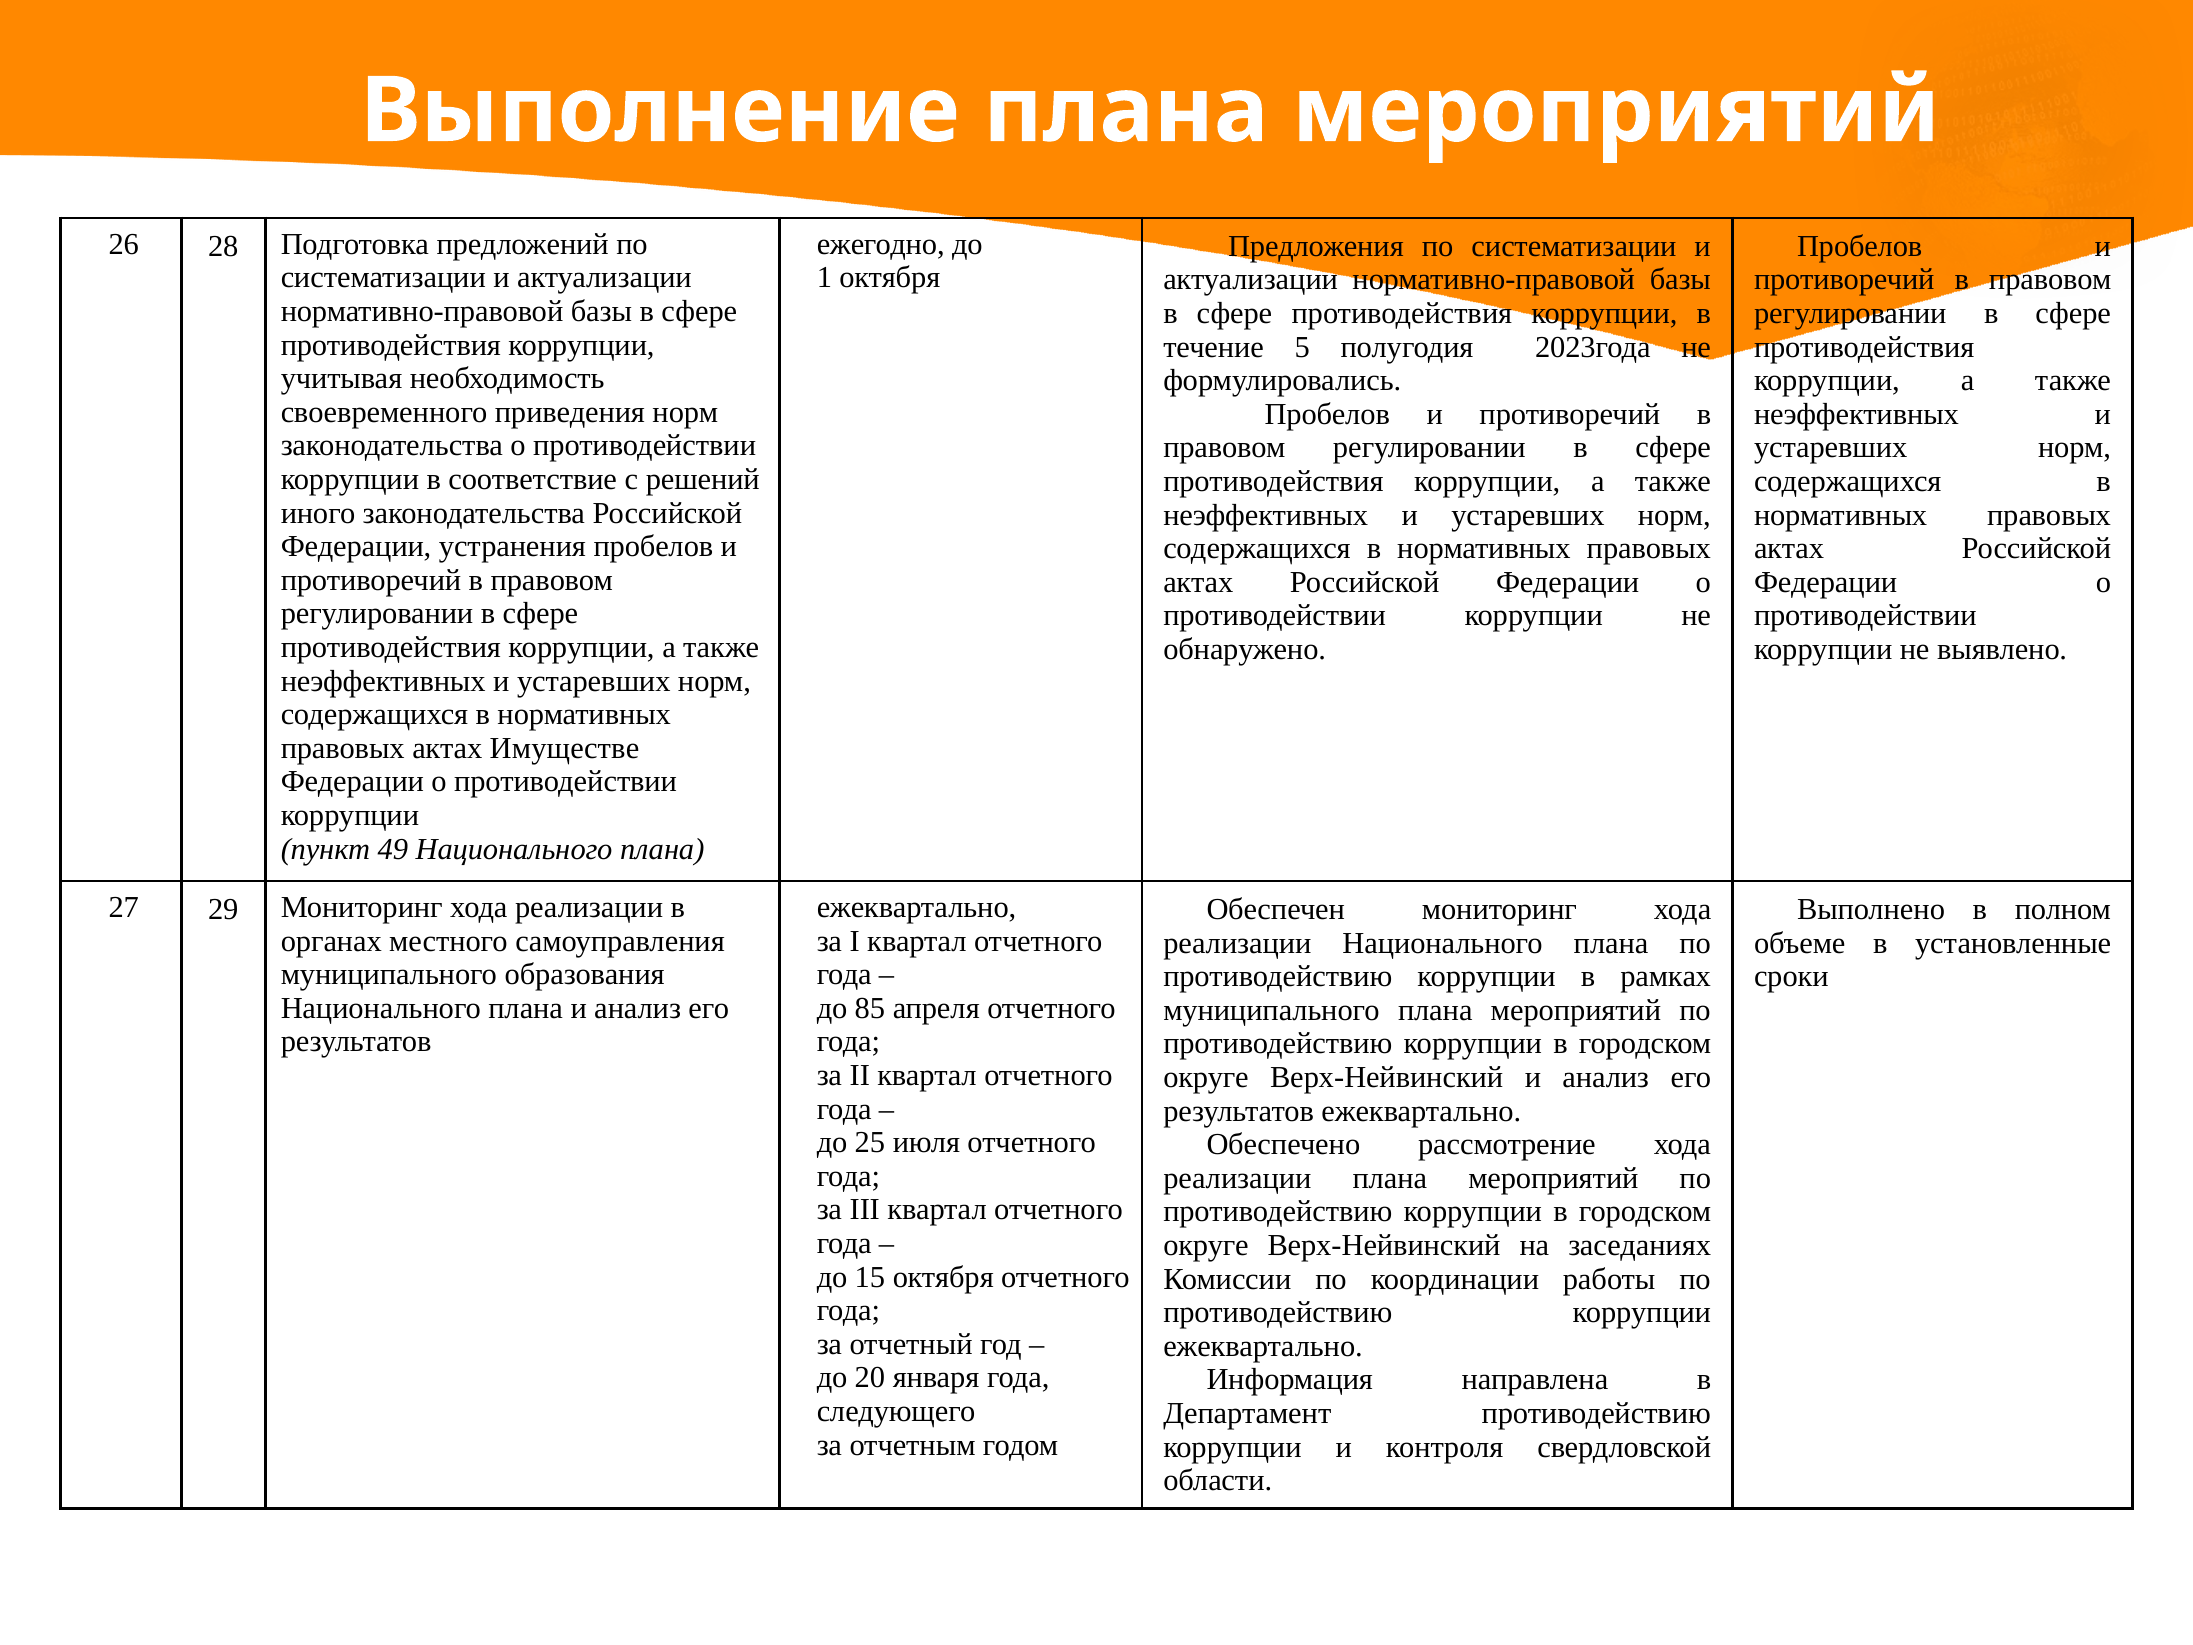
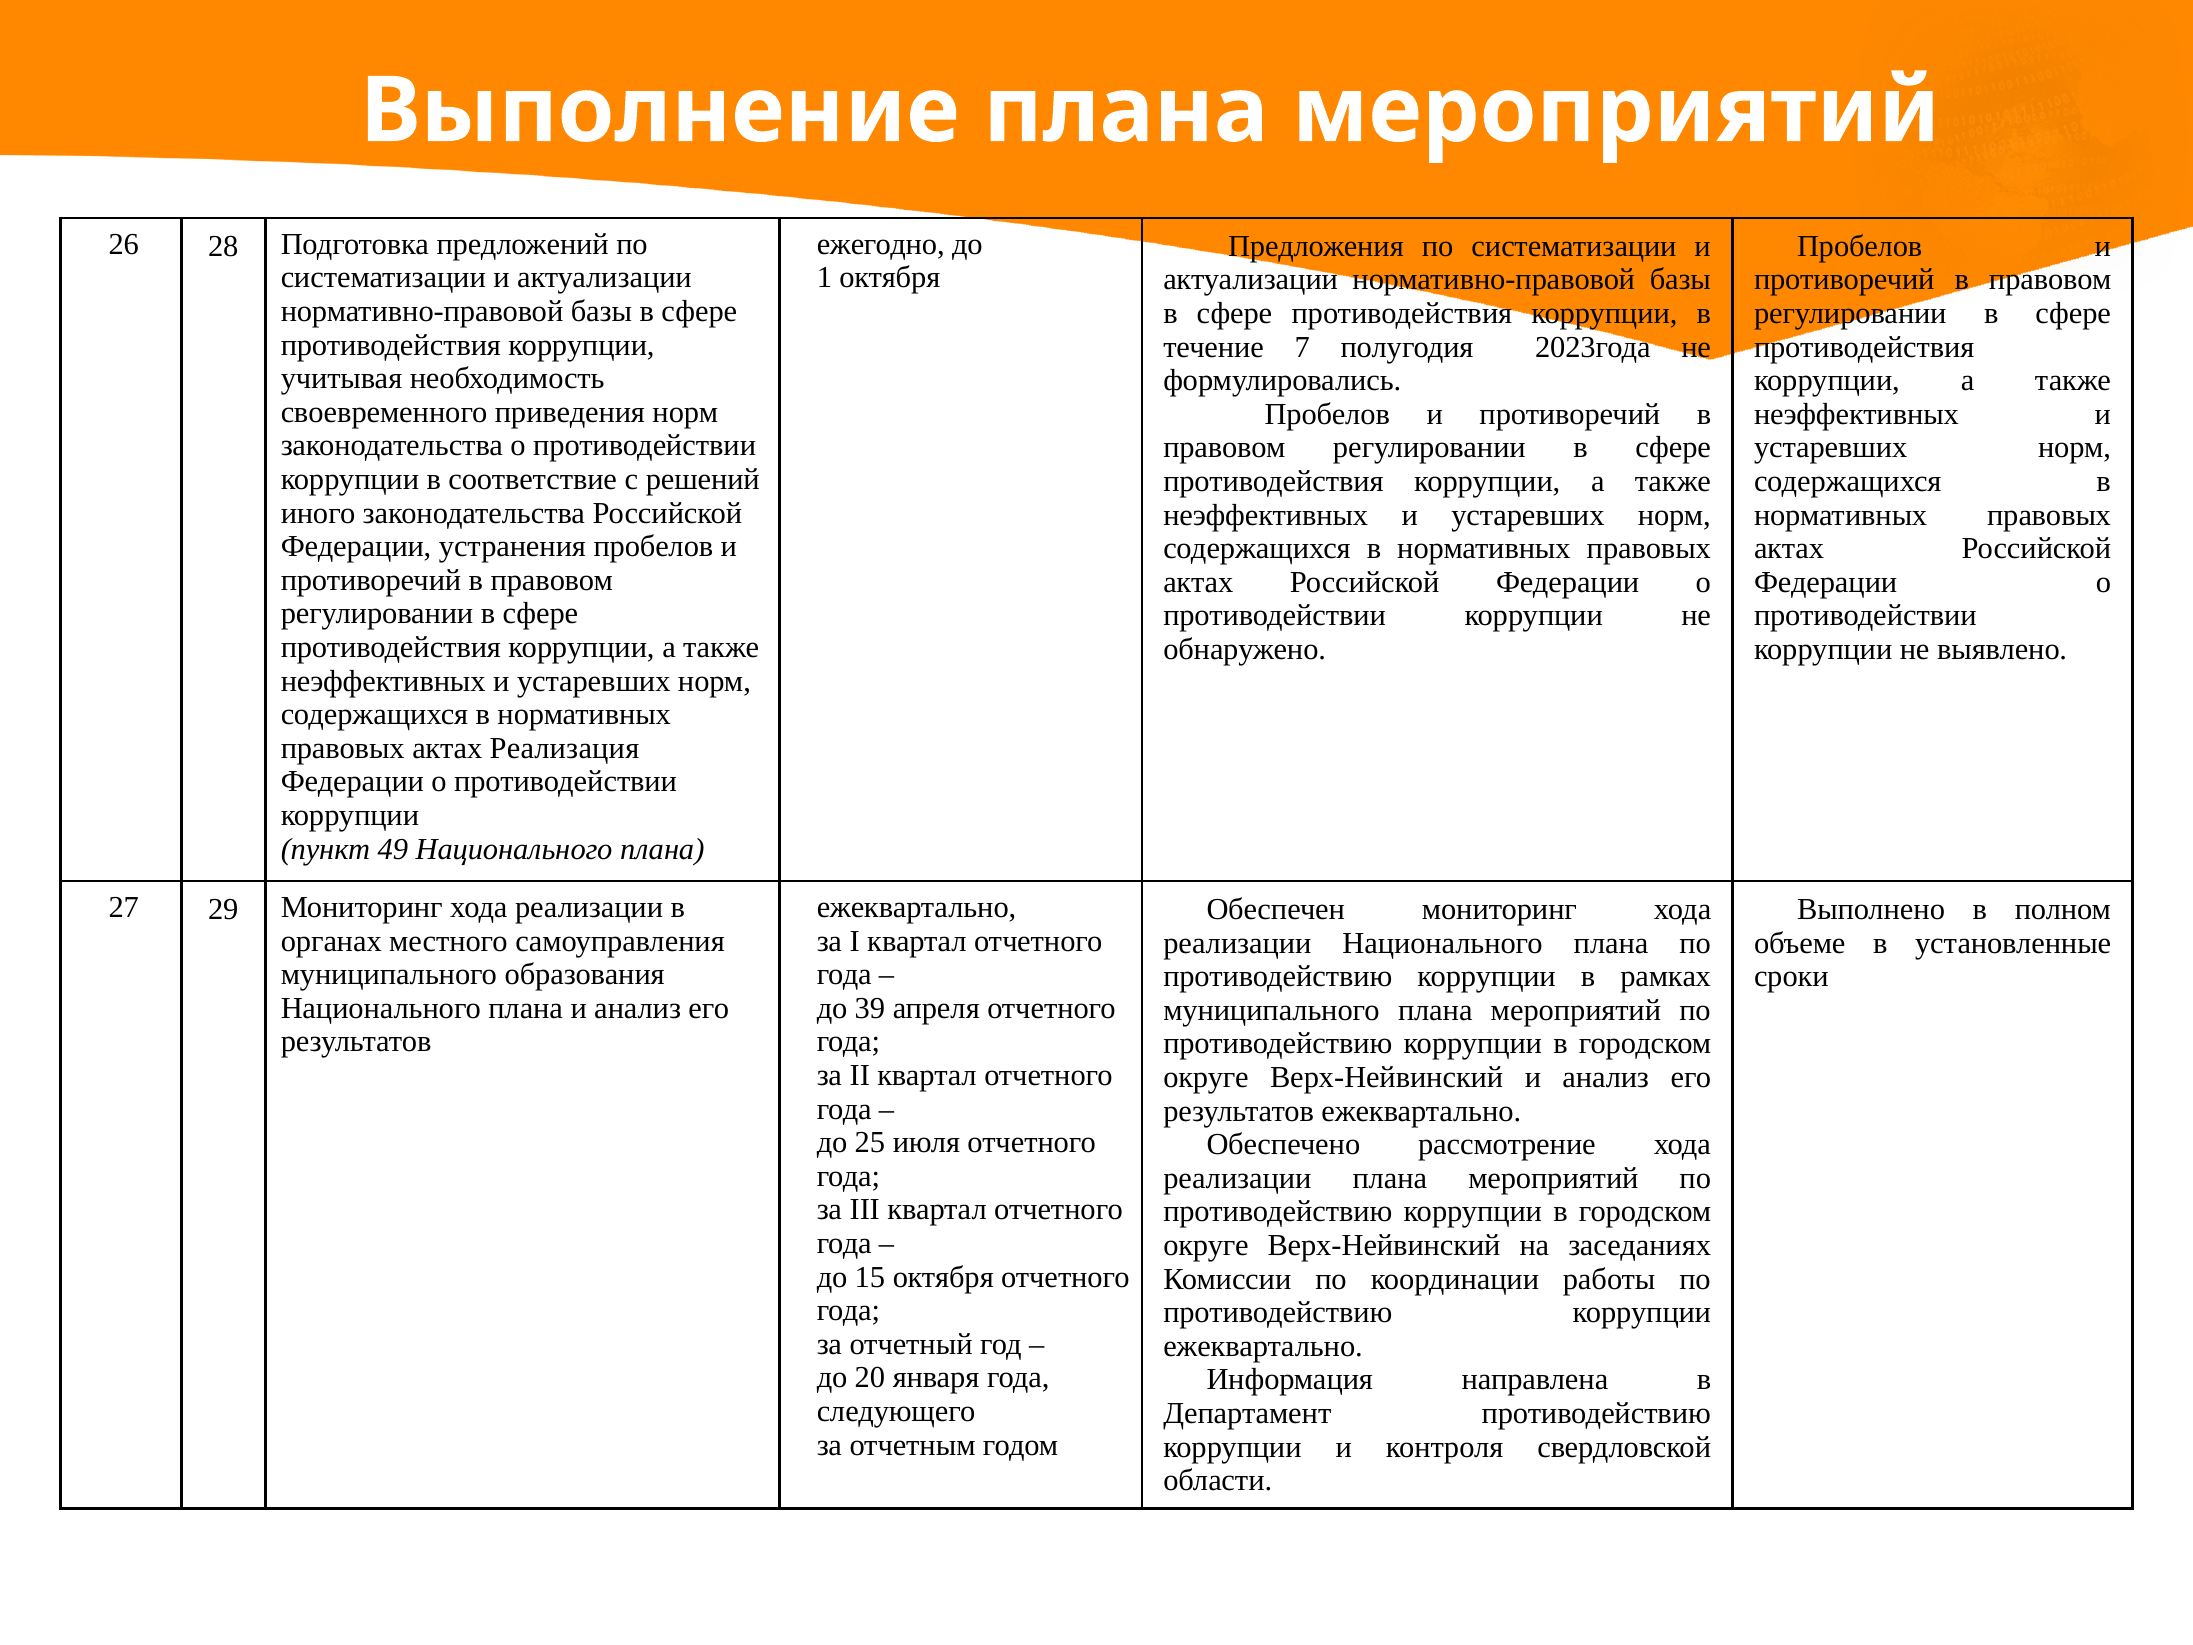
5: 5 -> 7 (1302, 347)
Имуществе: Имуществе -> Реализация (564, 748)
85: 85 -> 39 (870, 1008)
